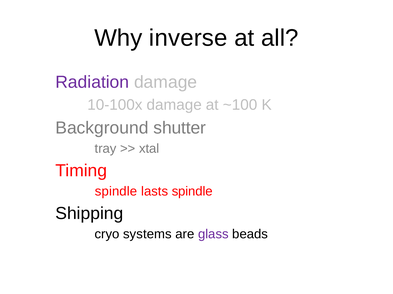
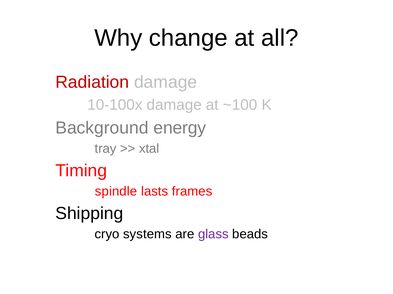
inverse: inverse -> change (188, 38)
Radiation colour: purple -> red (92, 82)
shutter: shutter -> energy (180, 128)
lasts spindle: spindle -> frames (192, 192)
